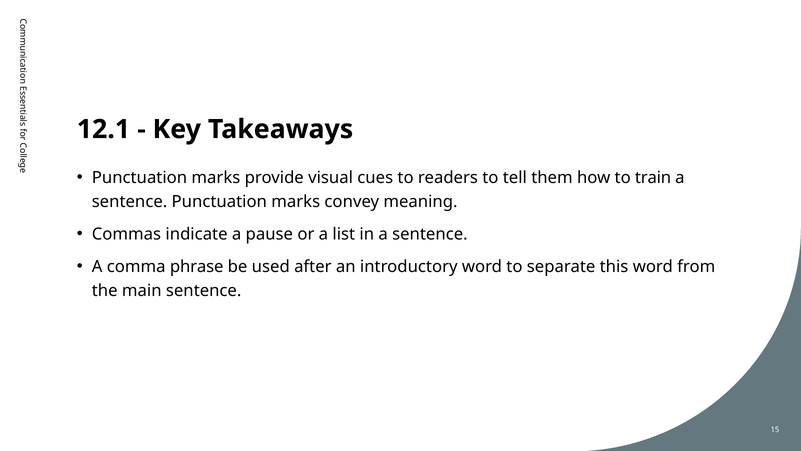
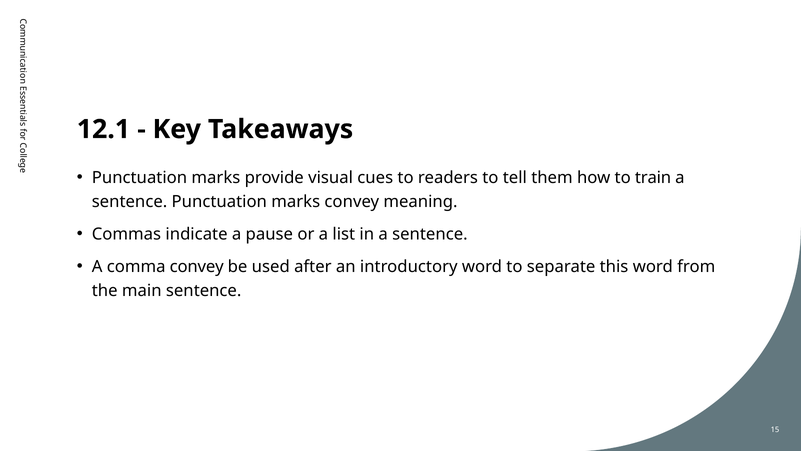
comma phrase: phrase -> convey (197, 266)
